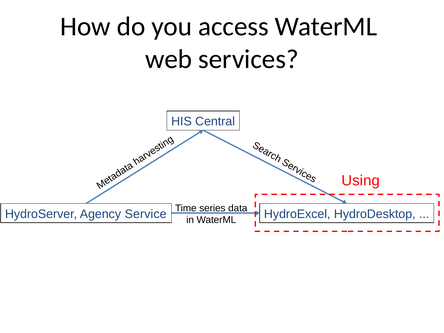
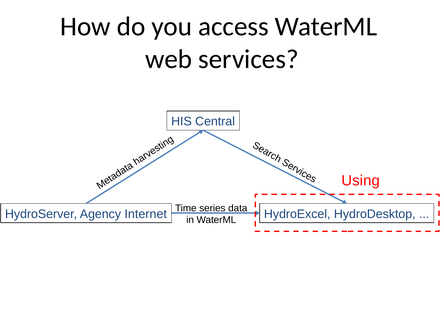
Service: Service -> Internet (146, 214)
